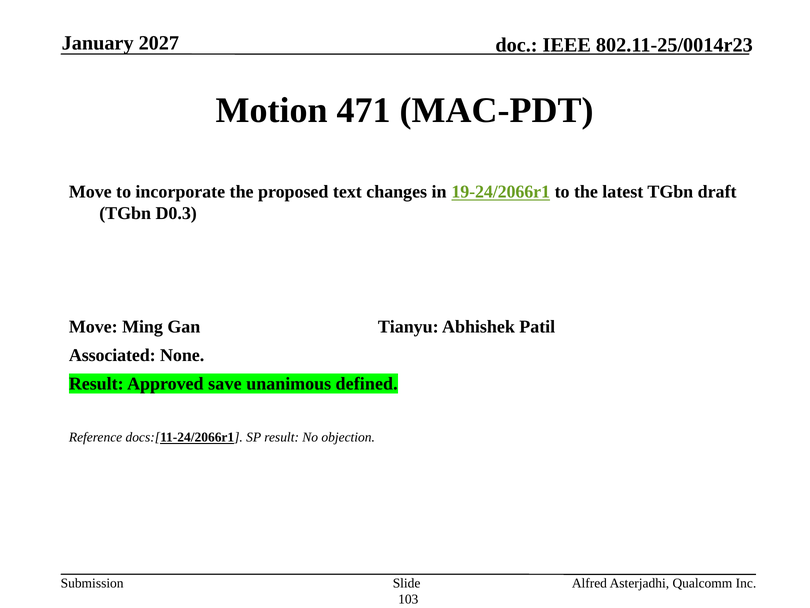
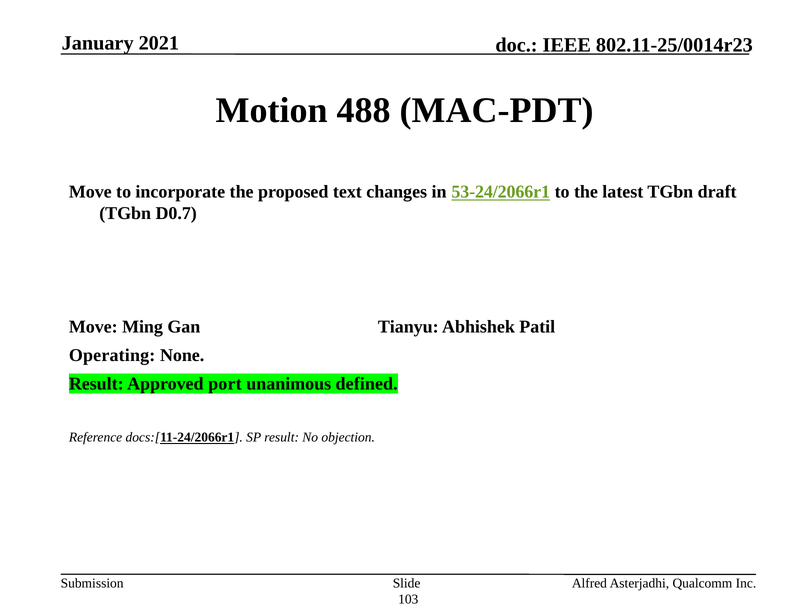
2027: 2027 -> 2021 (159, 43)
471: 471 -> 488 (364, 110)
19-24/2066r1: 19-24/2066r1 -> 53-24/2066r1 (501, 192)
D0.3: D0.3 -> D0.7 (176, 213)
Associated: Associated -> Operating (112, 355)
save: save -> port (225, 383)
